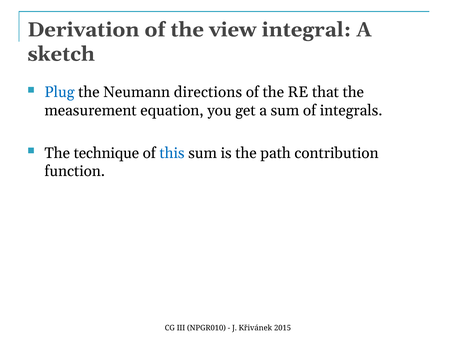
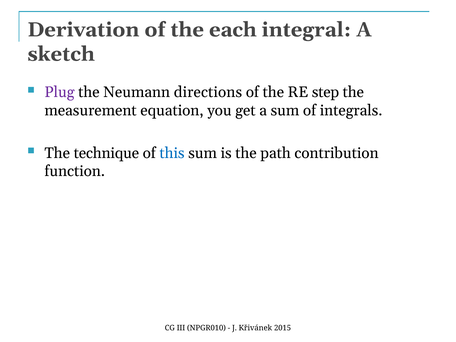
view: view -> each (233, 30)
Plug colour: blue -> purple (60, 92)
that: that -> step (326, 92)
